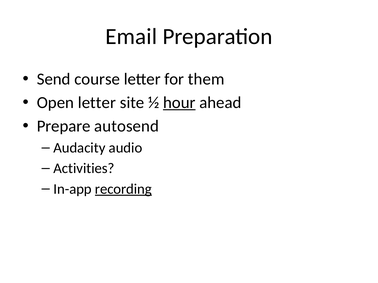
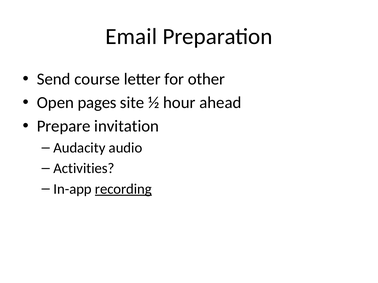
them: them -> other (206, 79)
Open letter: letter -> pages (97, 103)
hour underline: present -> none (179, 103)
autosend: autosend -> invitation (127, 126)
